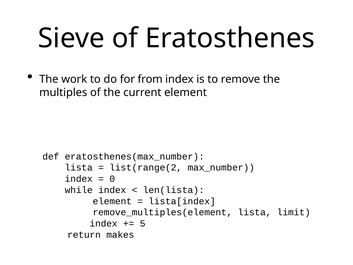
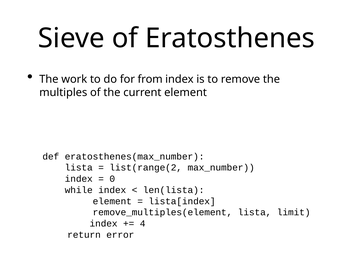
5: 5 -> 4 (143, 223)
makes: makes -> error (120, 235)
